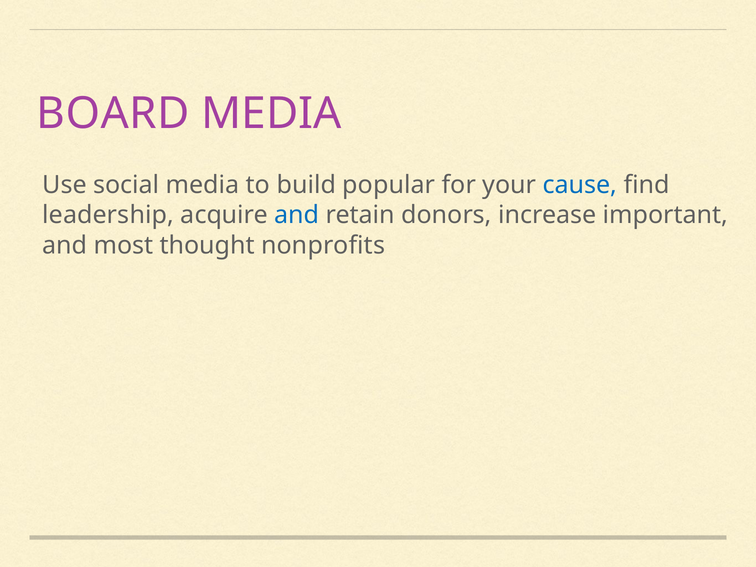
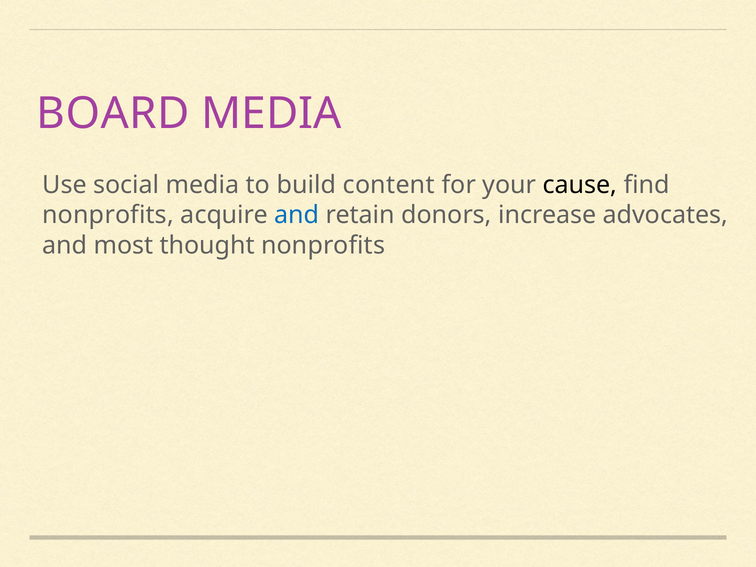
popular: popular -> content (389, 185)
cause colour: blue -> black (580, 185)
leadership: leadership -> nonprofits (108, 215)
important: important -> advocates (665, 215)
